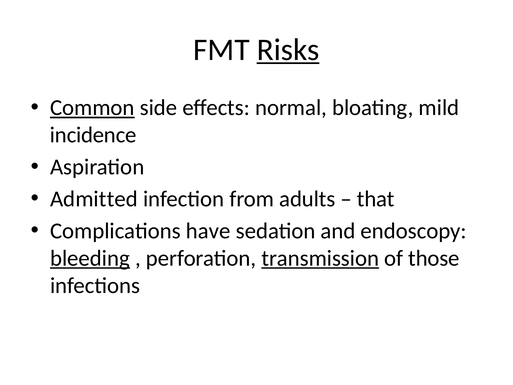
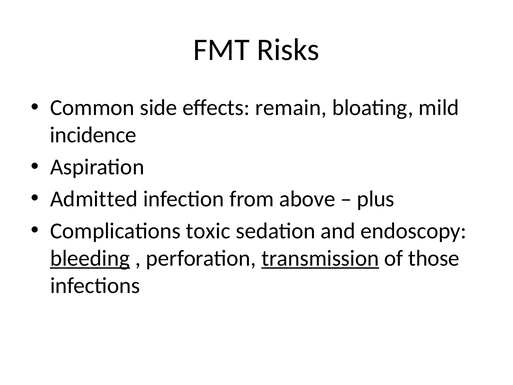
Risks underline: present -> none (288, 50)
Common underline: present -> none (92, 108)
normal: normal -> remain (291, 108)
adults: adults -> above (307, 199)
that: that -> plus (376, 199)
have: have -> toxic (208, 231)
